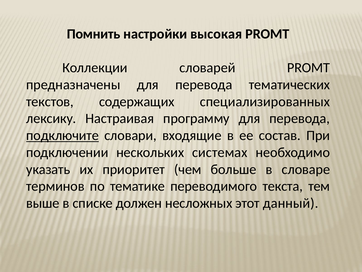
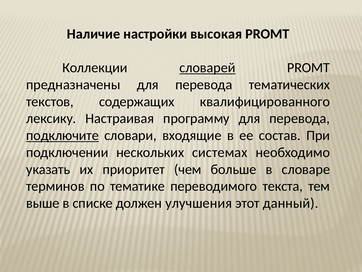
Помнить: Помнить -> Наличие (94, 34)
словарей underline: none -> present (207, 68)
специализированных: специализированных -> квалифицированного (265, 101)
несложных: несложных -> улучшения (199, 203)
